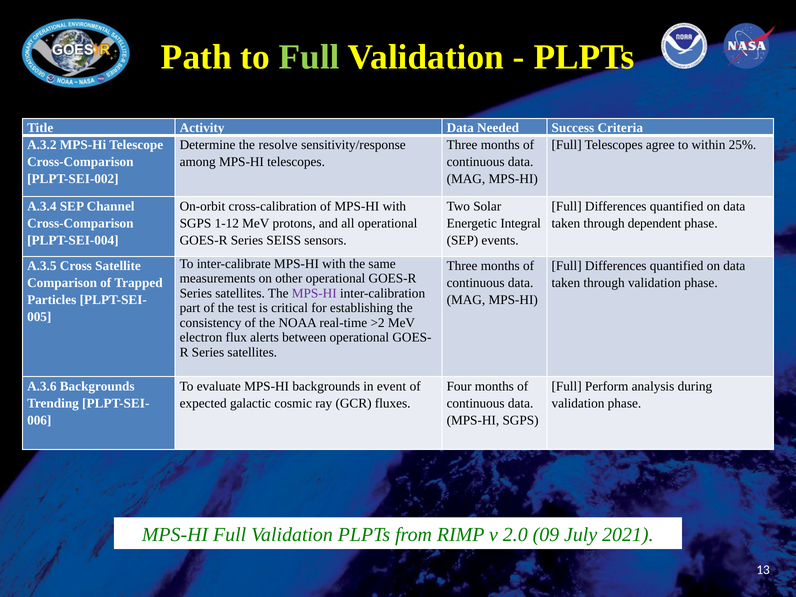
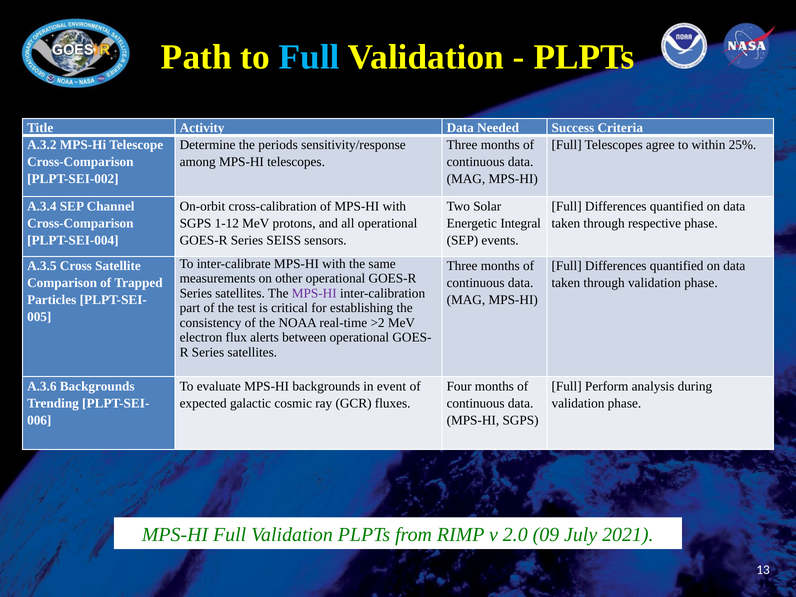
Full colour: light green -> light blue (309, 57)
resolve: resolve -> periods (278, 145)
dependent: dependent -> respective (655, 223)
